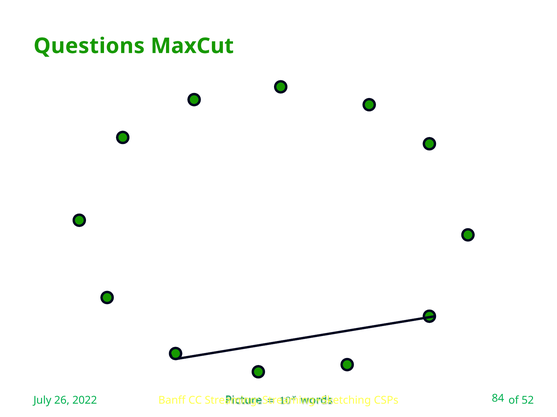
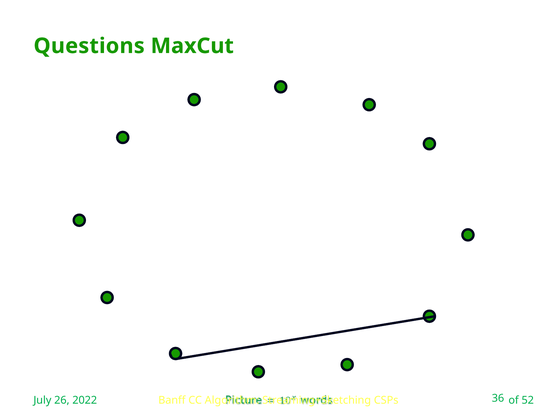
Streaming: Streaming -> Algorithm (232, 401)
84: 84 -> 36 (498, 399)
